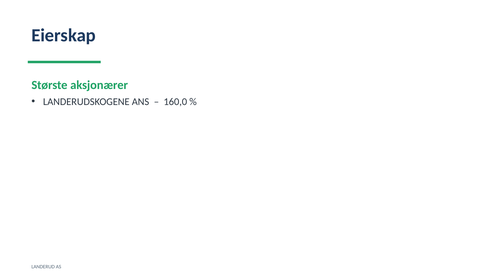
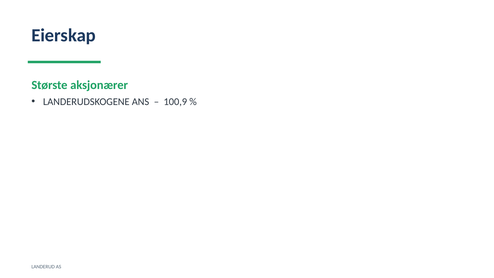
160,0: 160,0 -> 100,9 (175, 102)
